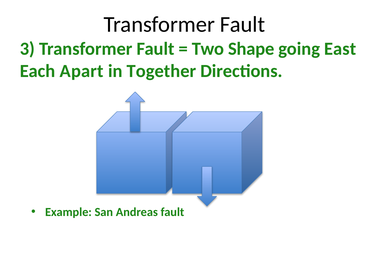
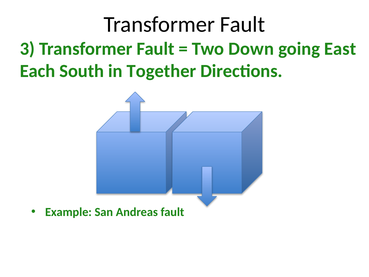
Shape: Shape -> Down (251, 49)
Apart: Apart -> South (82, 71)
